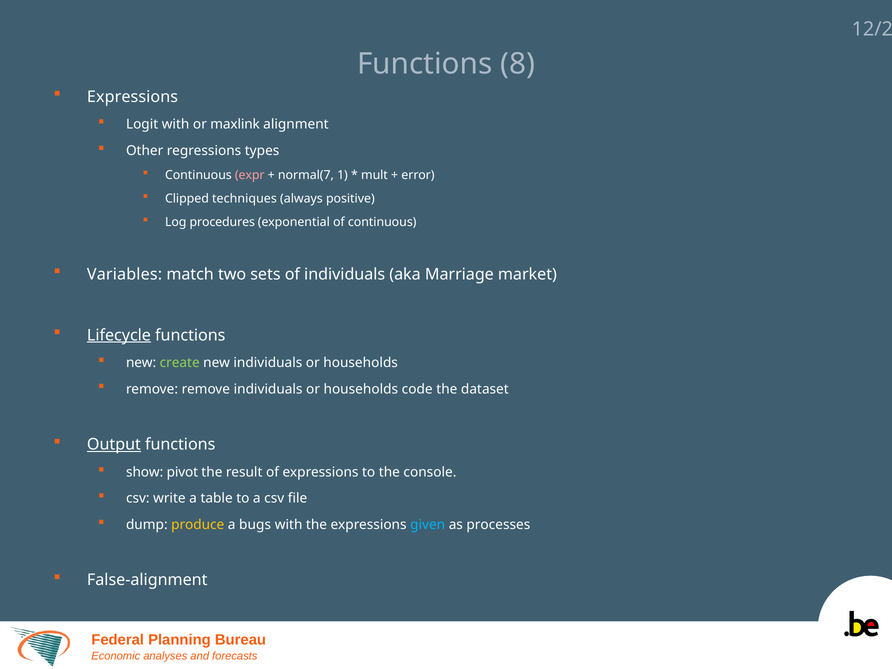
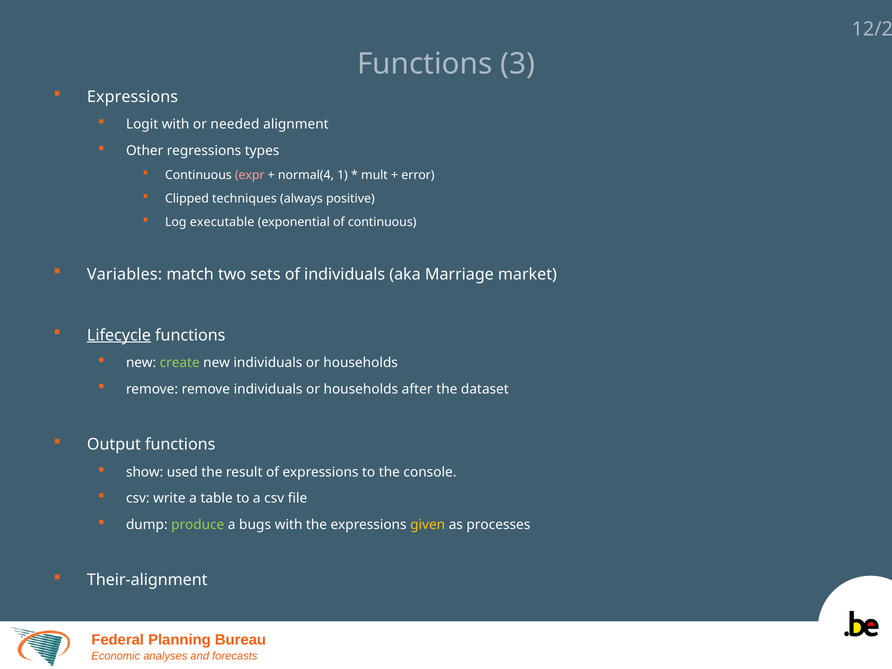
8: 8 -> 3 (518, 64)
maxlink: maxlink -> needed (235, 124)
normal(7: normal(7 -> normal(4 (306, 175)
procedures: procedures -> executable (222, 222)
code: code -> after (417, 389)
Output underline: present -> none (114, 445)
pivot: pivot -> used (182, 472)
produce colour: yellow -> light green (198, 525)
given colour: light blue -> yellow (428, 525)
False-alignment: False-alignment -> Their-alignment (147, 580)
